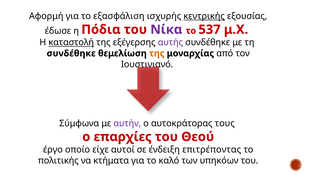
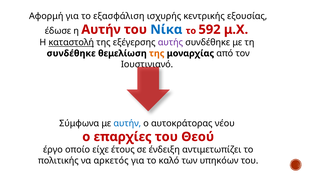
κεντρικής underline: present -> none (204, 16)
η Πόδια: Πόδια -> Αυτήν (101, 29)
Νίκα colour: purple -> blue (166, 29)
537: 537 -> 592 (210, 29)
αυτήν colour: purple -> blue (127, 123)
τους: τους -> νέου (225, 123)
αυτοί: αυτοί -> έτους (123, 149)
επιτρέποντας: επιτρέποντας -> αντιμετωπίζει (212, 149)
κτήματα: κτήματα -> αρκετός (111, 160)
